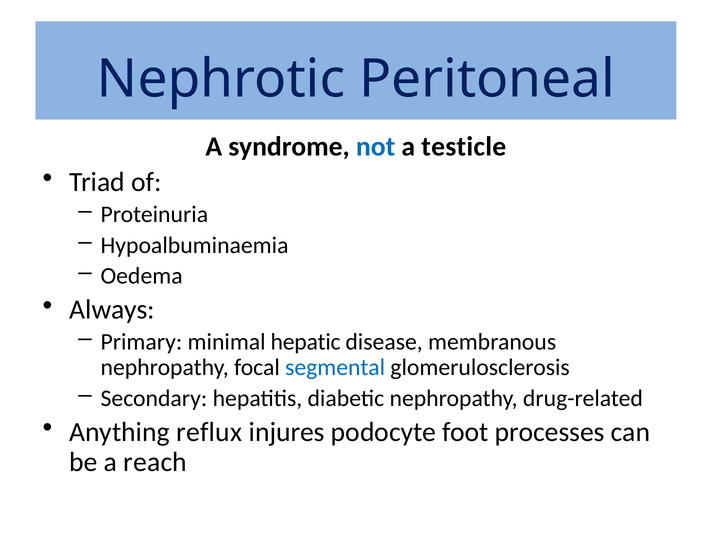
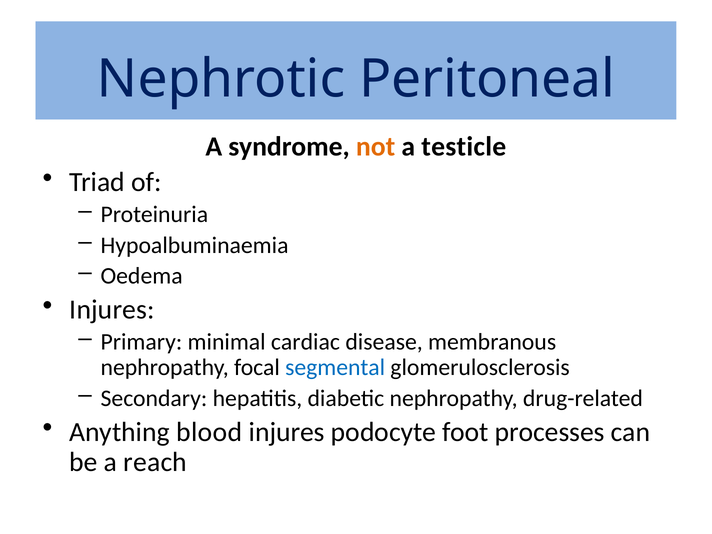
not colour: blue -> orange (376, 147)
Always: Always -> Injures (112, 310)
hepatic: hepatic -> cardiac (305, 342)
reflux: reflux -> blood (209, 432)
